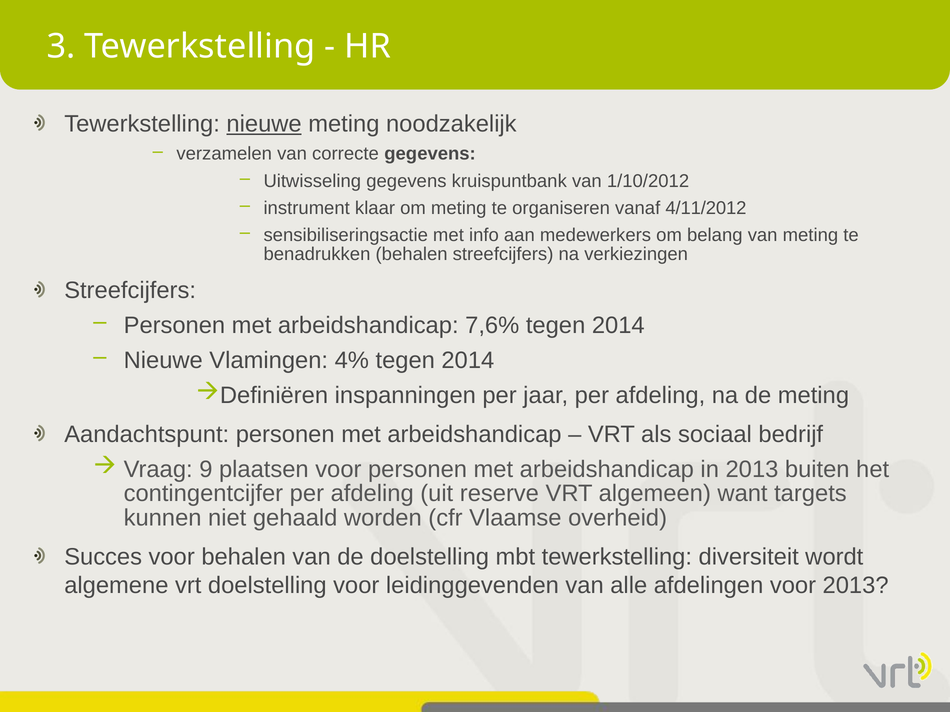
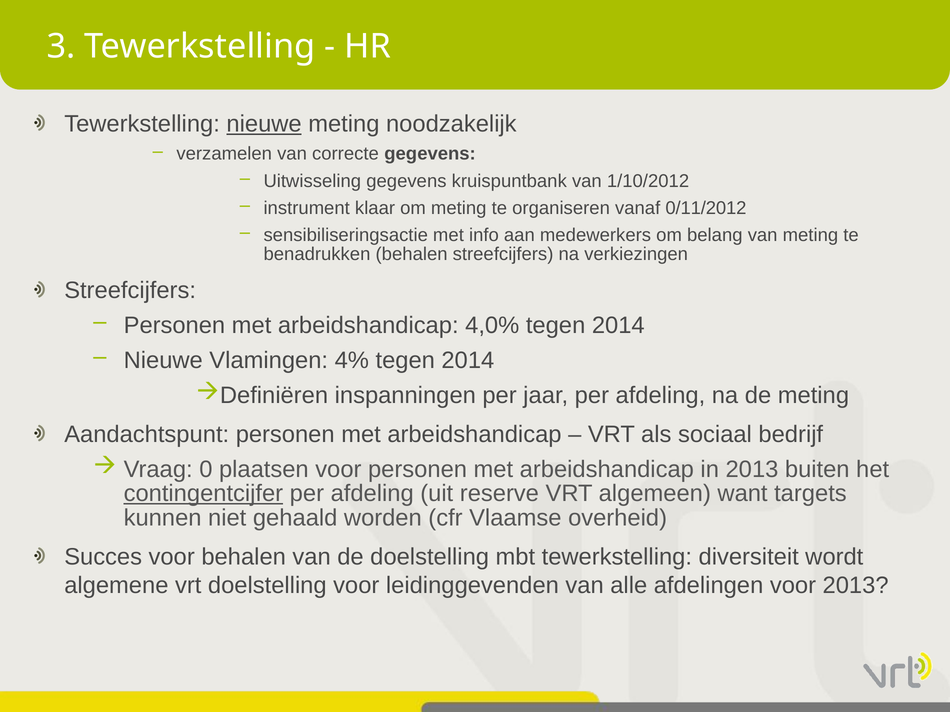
4/11/2012: 4/11/2012 -> 0/11/2012 (706, 208)
7,6%: 7,6% -> 4,0% (492, 326)
9: 9 -> 0 (206, 470)
contingentcijfer underline: none -> present (203, 494)
